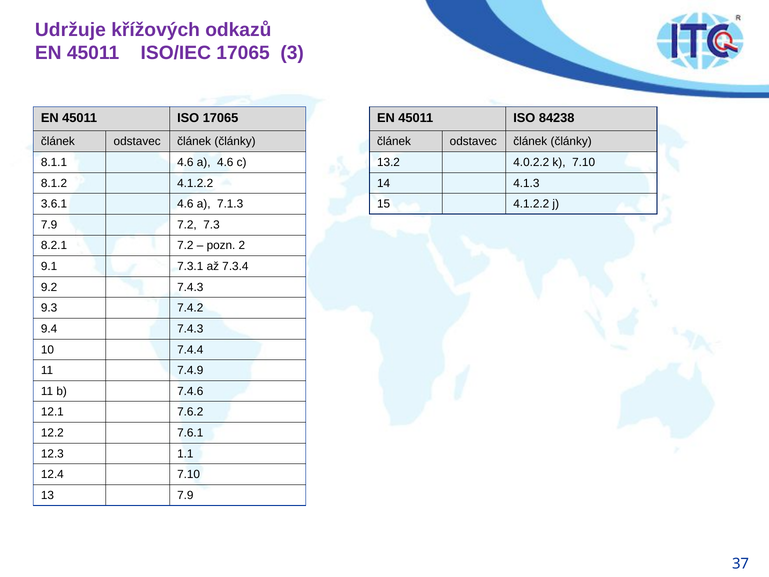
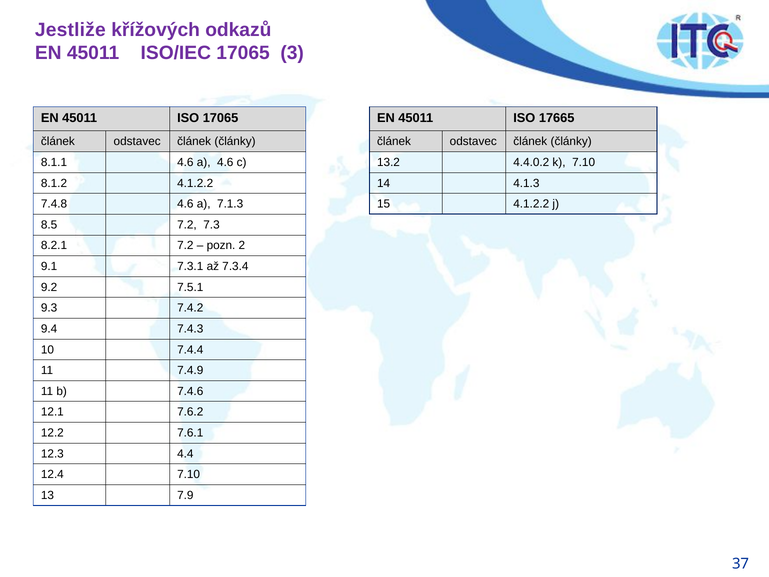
Udržuje: Udržuje -> Jestliže (70, 30)
84238: 84238 -> 17665 (557, 118)
4.0.2.2: 4.0.2.2 -> 4.4.0.2 (531, 162)
3.6.1: 3.6.1 -> 7.4.8 (54, 204)
7.9: 7.9 -> 8.5 (49, 225)
9.2 7.4.3: 7.4.3 -> 7.5.1 (190, 287)
1.1: 1.1 -> 4.4 (185, 453)
